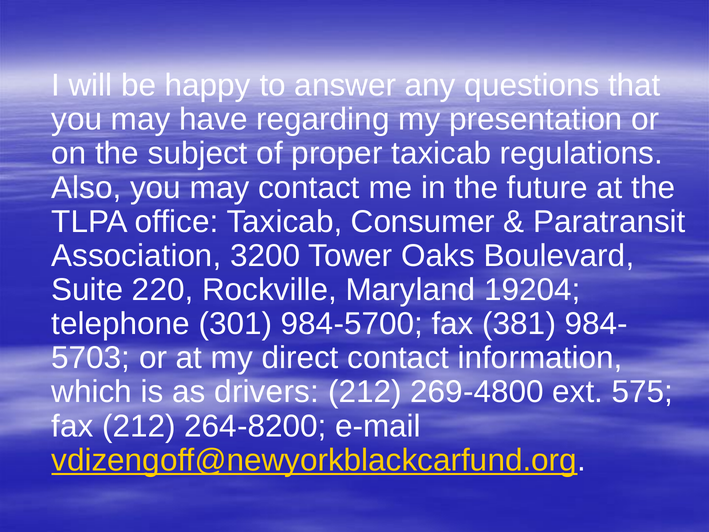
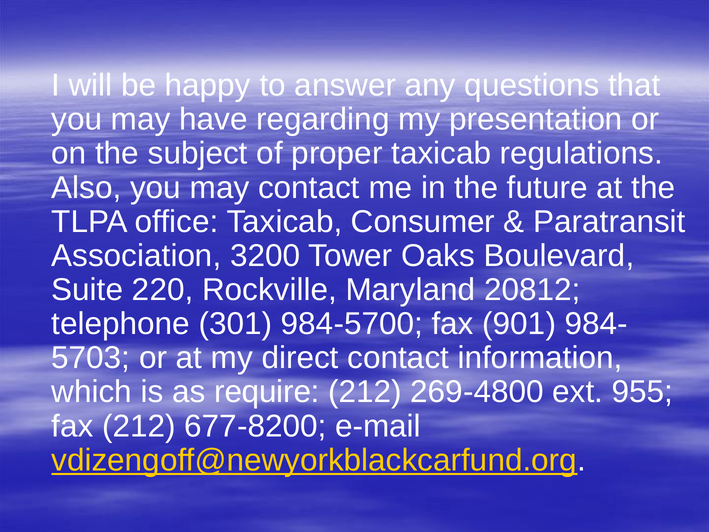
19204: 19204 -> 20812 (532, 290)
381: 381 -> 901 (519, 324)
drivers: drivers -> require (267, 392)
575: 575 -> 955 (643, 392)
264-8200: 264-8200 -> 677-8200 (255, 426)
